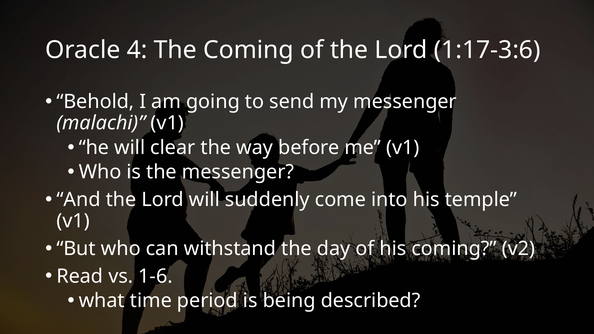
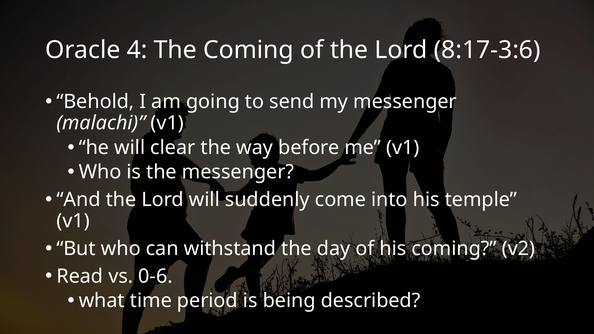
1:17-3:6: 1:17-3:6 -> 8:17-3:6 (487, 50)
1-6: 1-6 -> 0-6 (155, 276)
